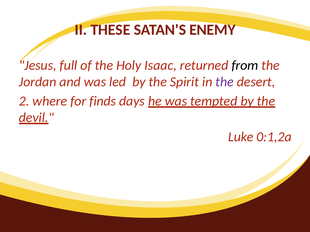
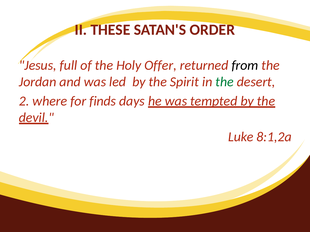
ENEMY: ENEMY -> ORDER (212, 30)
Isaac: Isaac -> Offer (161, 65)
the colour: purple -> green (225, 82)
0:1,2a: 0:1,2a -> 8:1,2a (274, 137)
